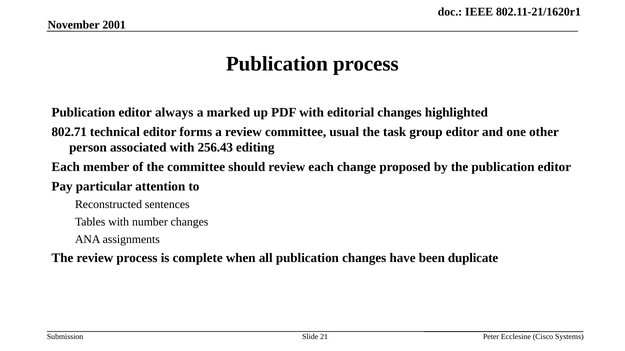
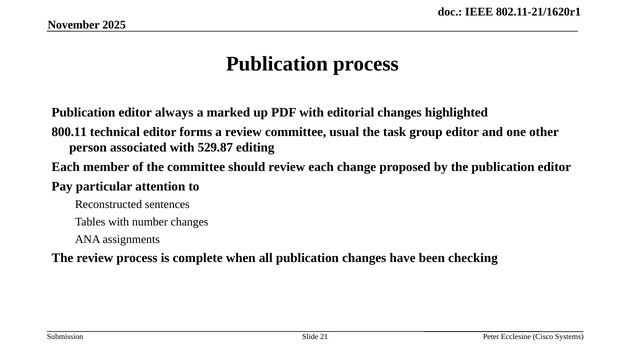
2001: 2001 -> 2025 (114, 25)
802.71: 802.71 -> 800.11 (69, 132)
256.43: 256.43 -> 529.87 (215, 148)
duplicate: duplicate -> checking (473, 258)
